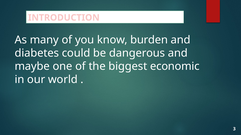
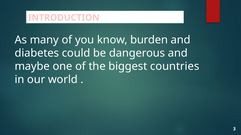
economic: economic -> countries (175, 67)
